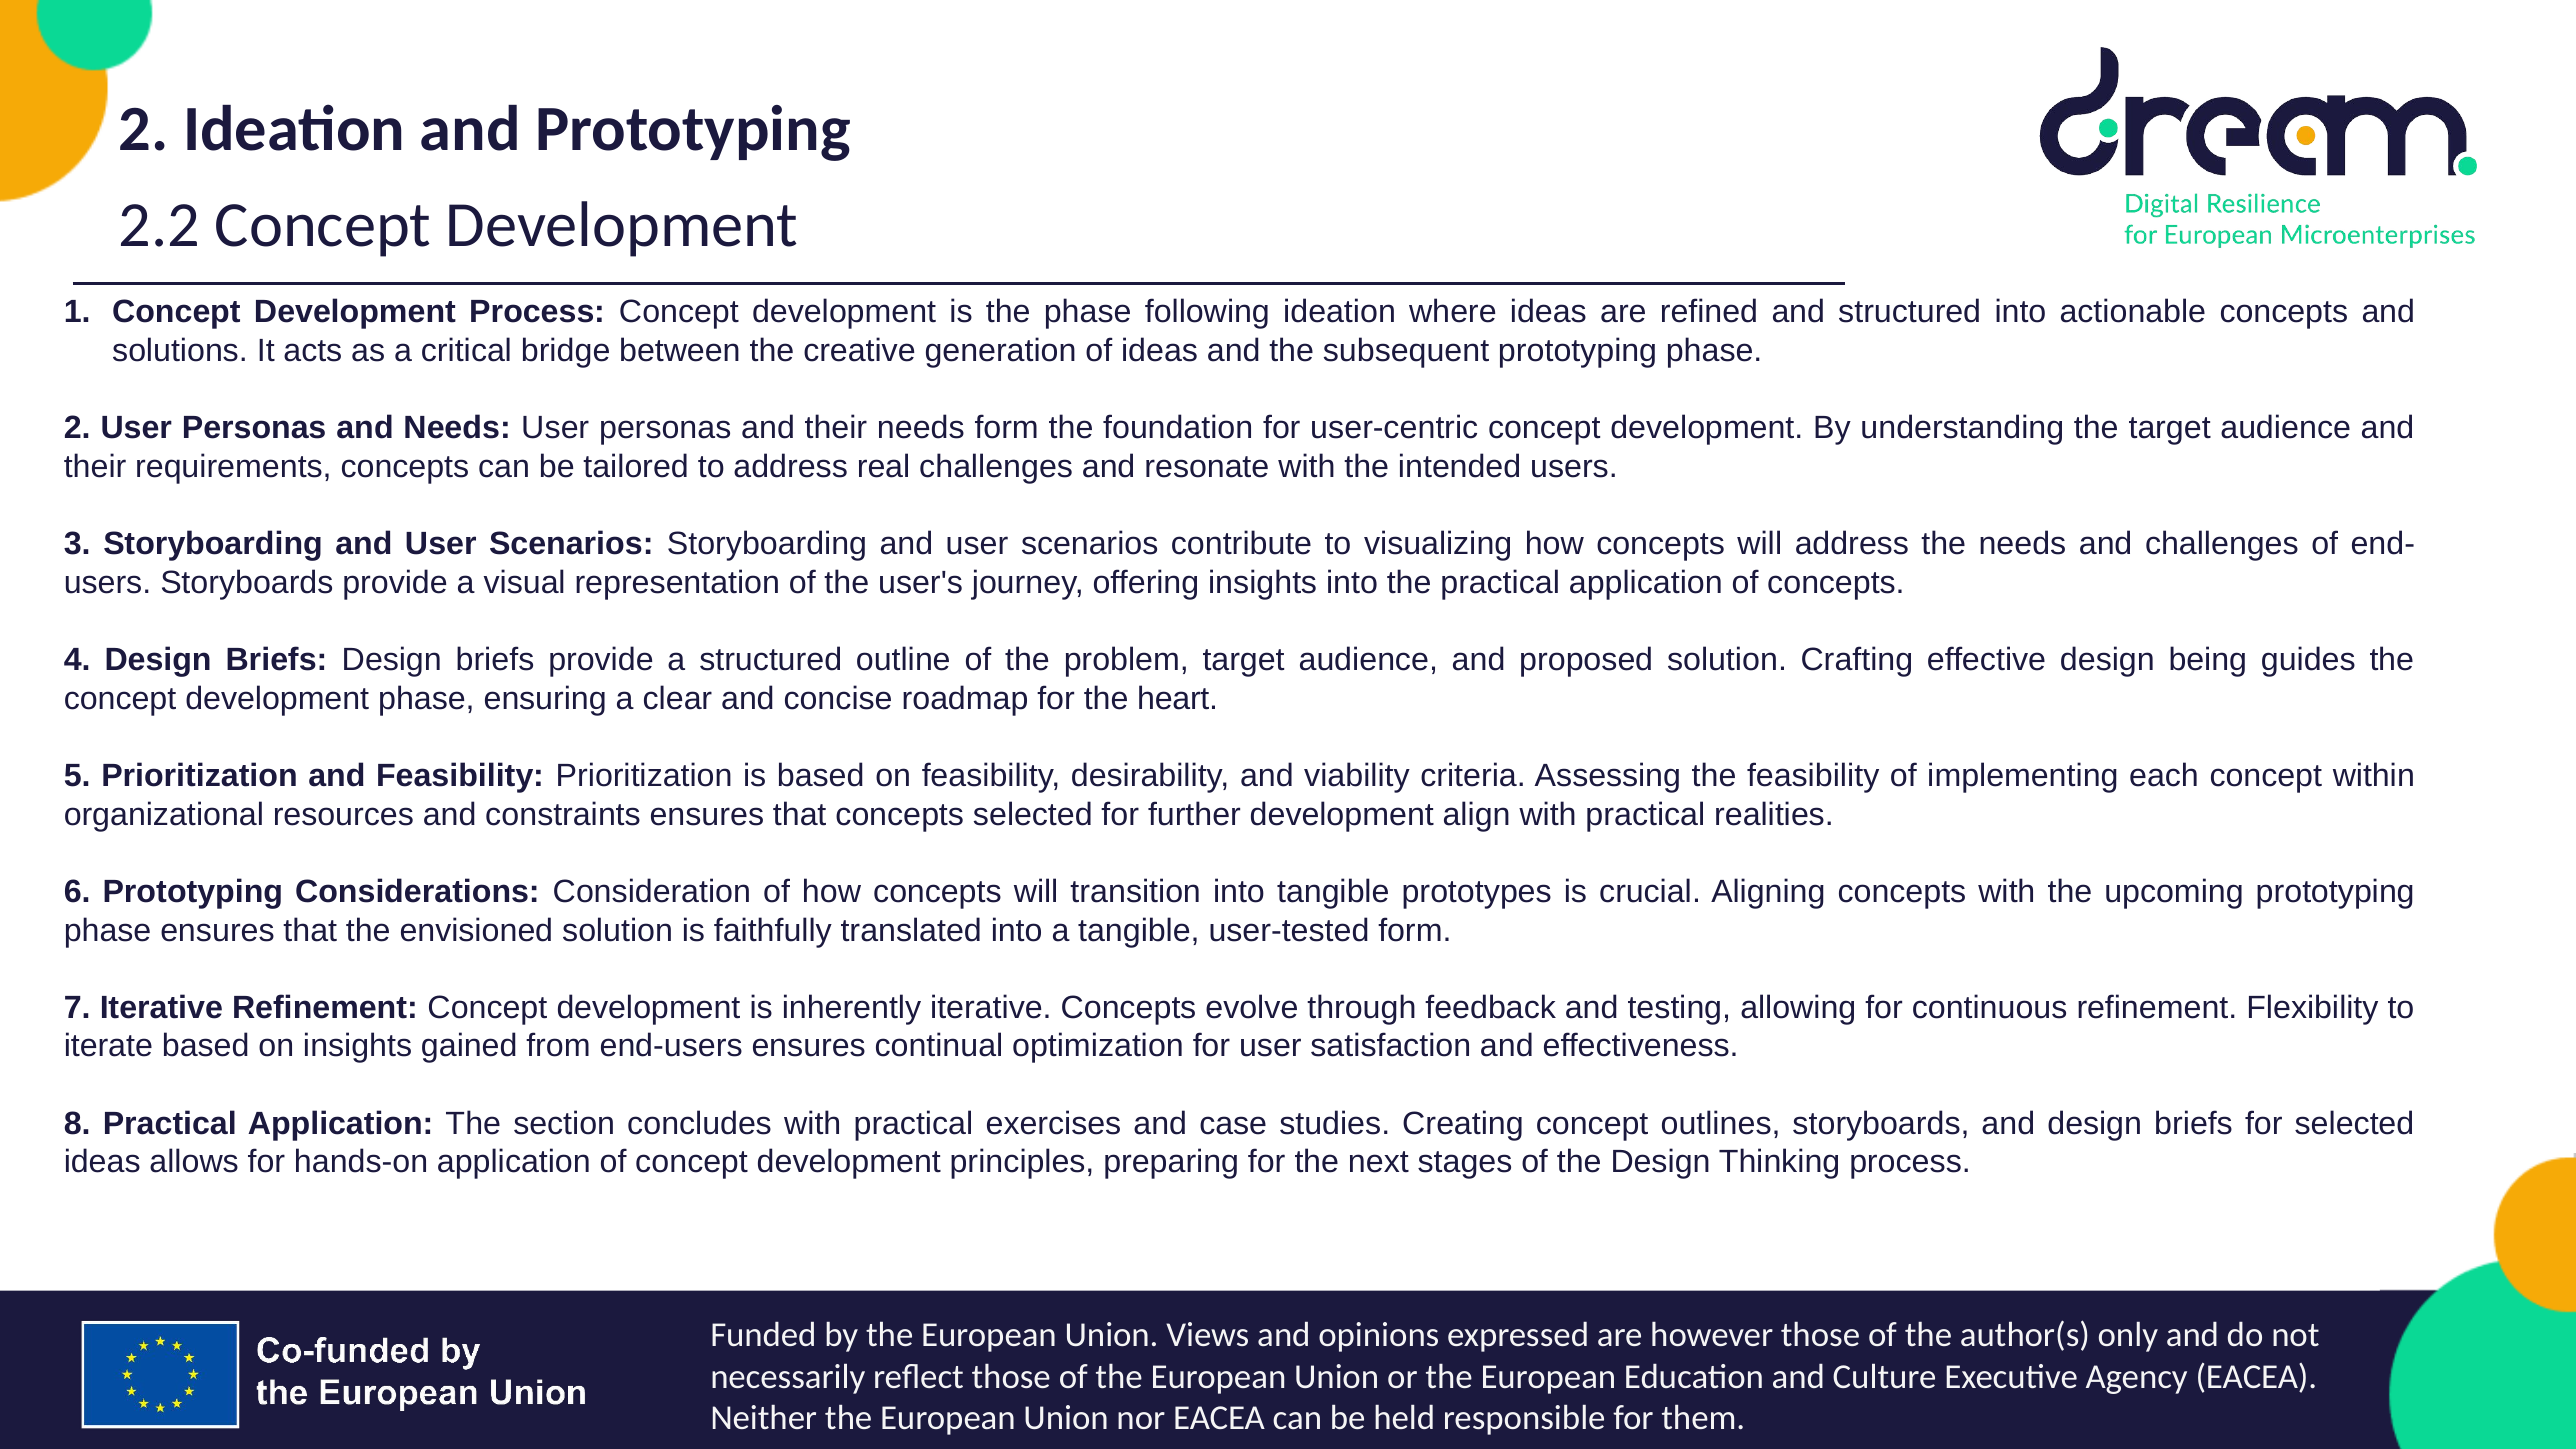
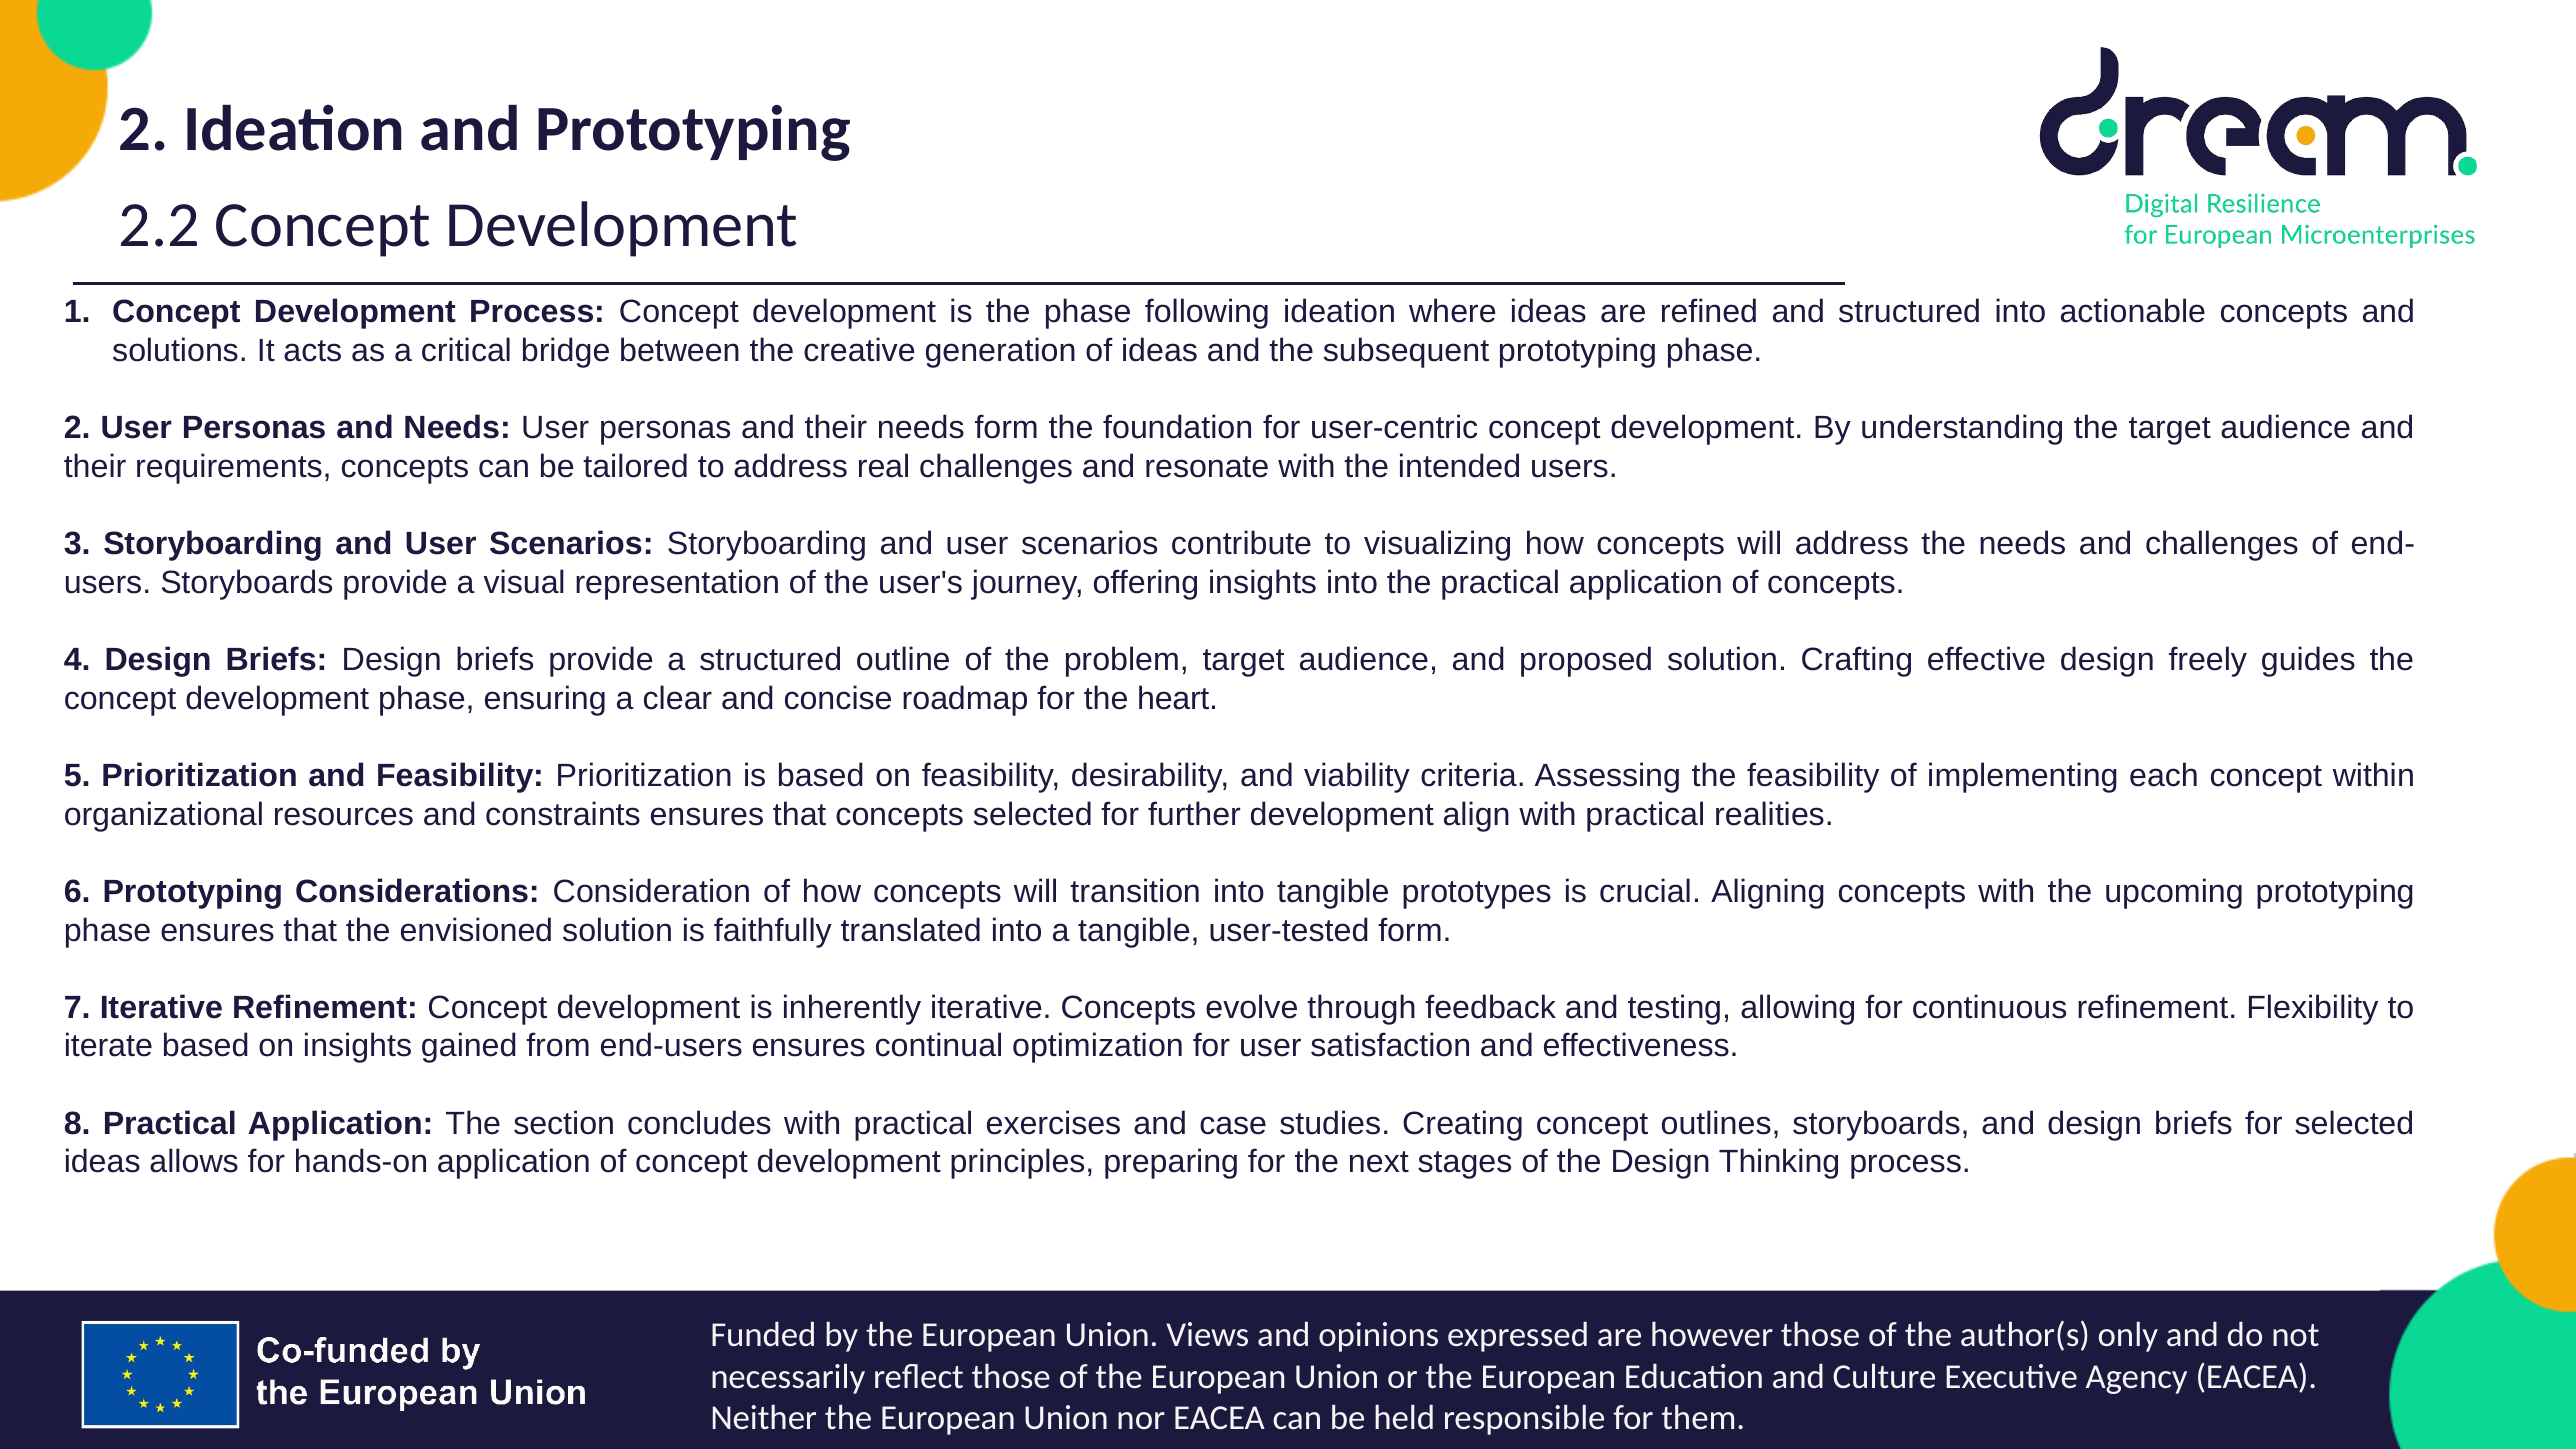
being: being -> freely (2208, 660)
